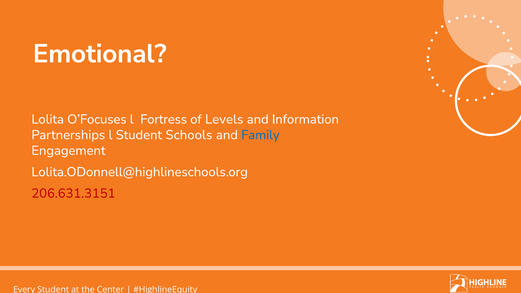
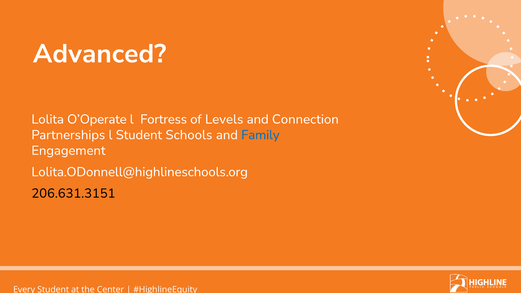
Emotional: Emotional -> Advanced (100, 54)
O’Focuses: O’Focuses -> O’Operate (97, 119)
Information: Information -> Connection (305, 119)
206.631.3151 colour: red -> black (73, 193)
